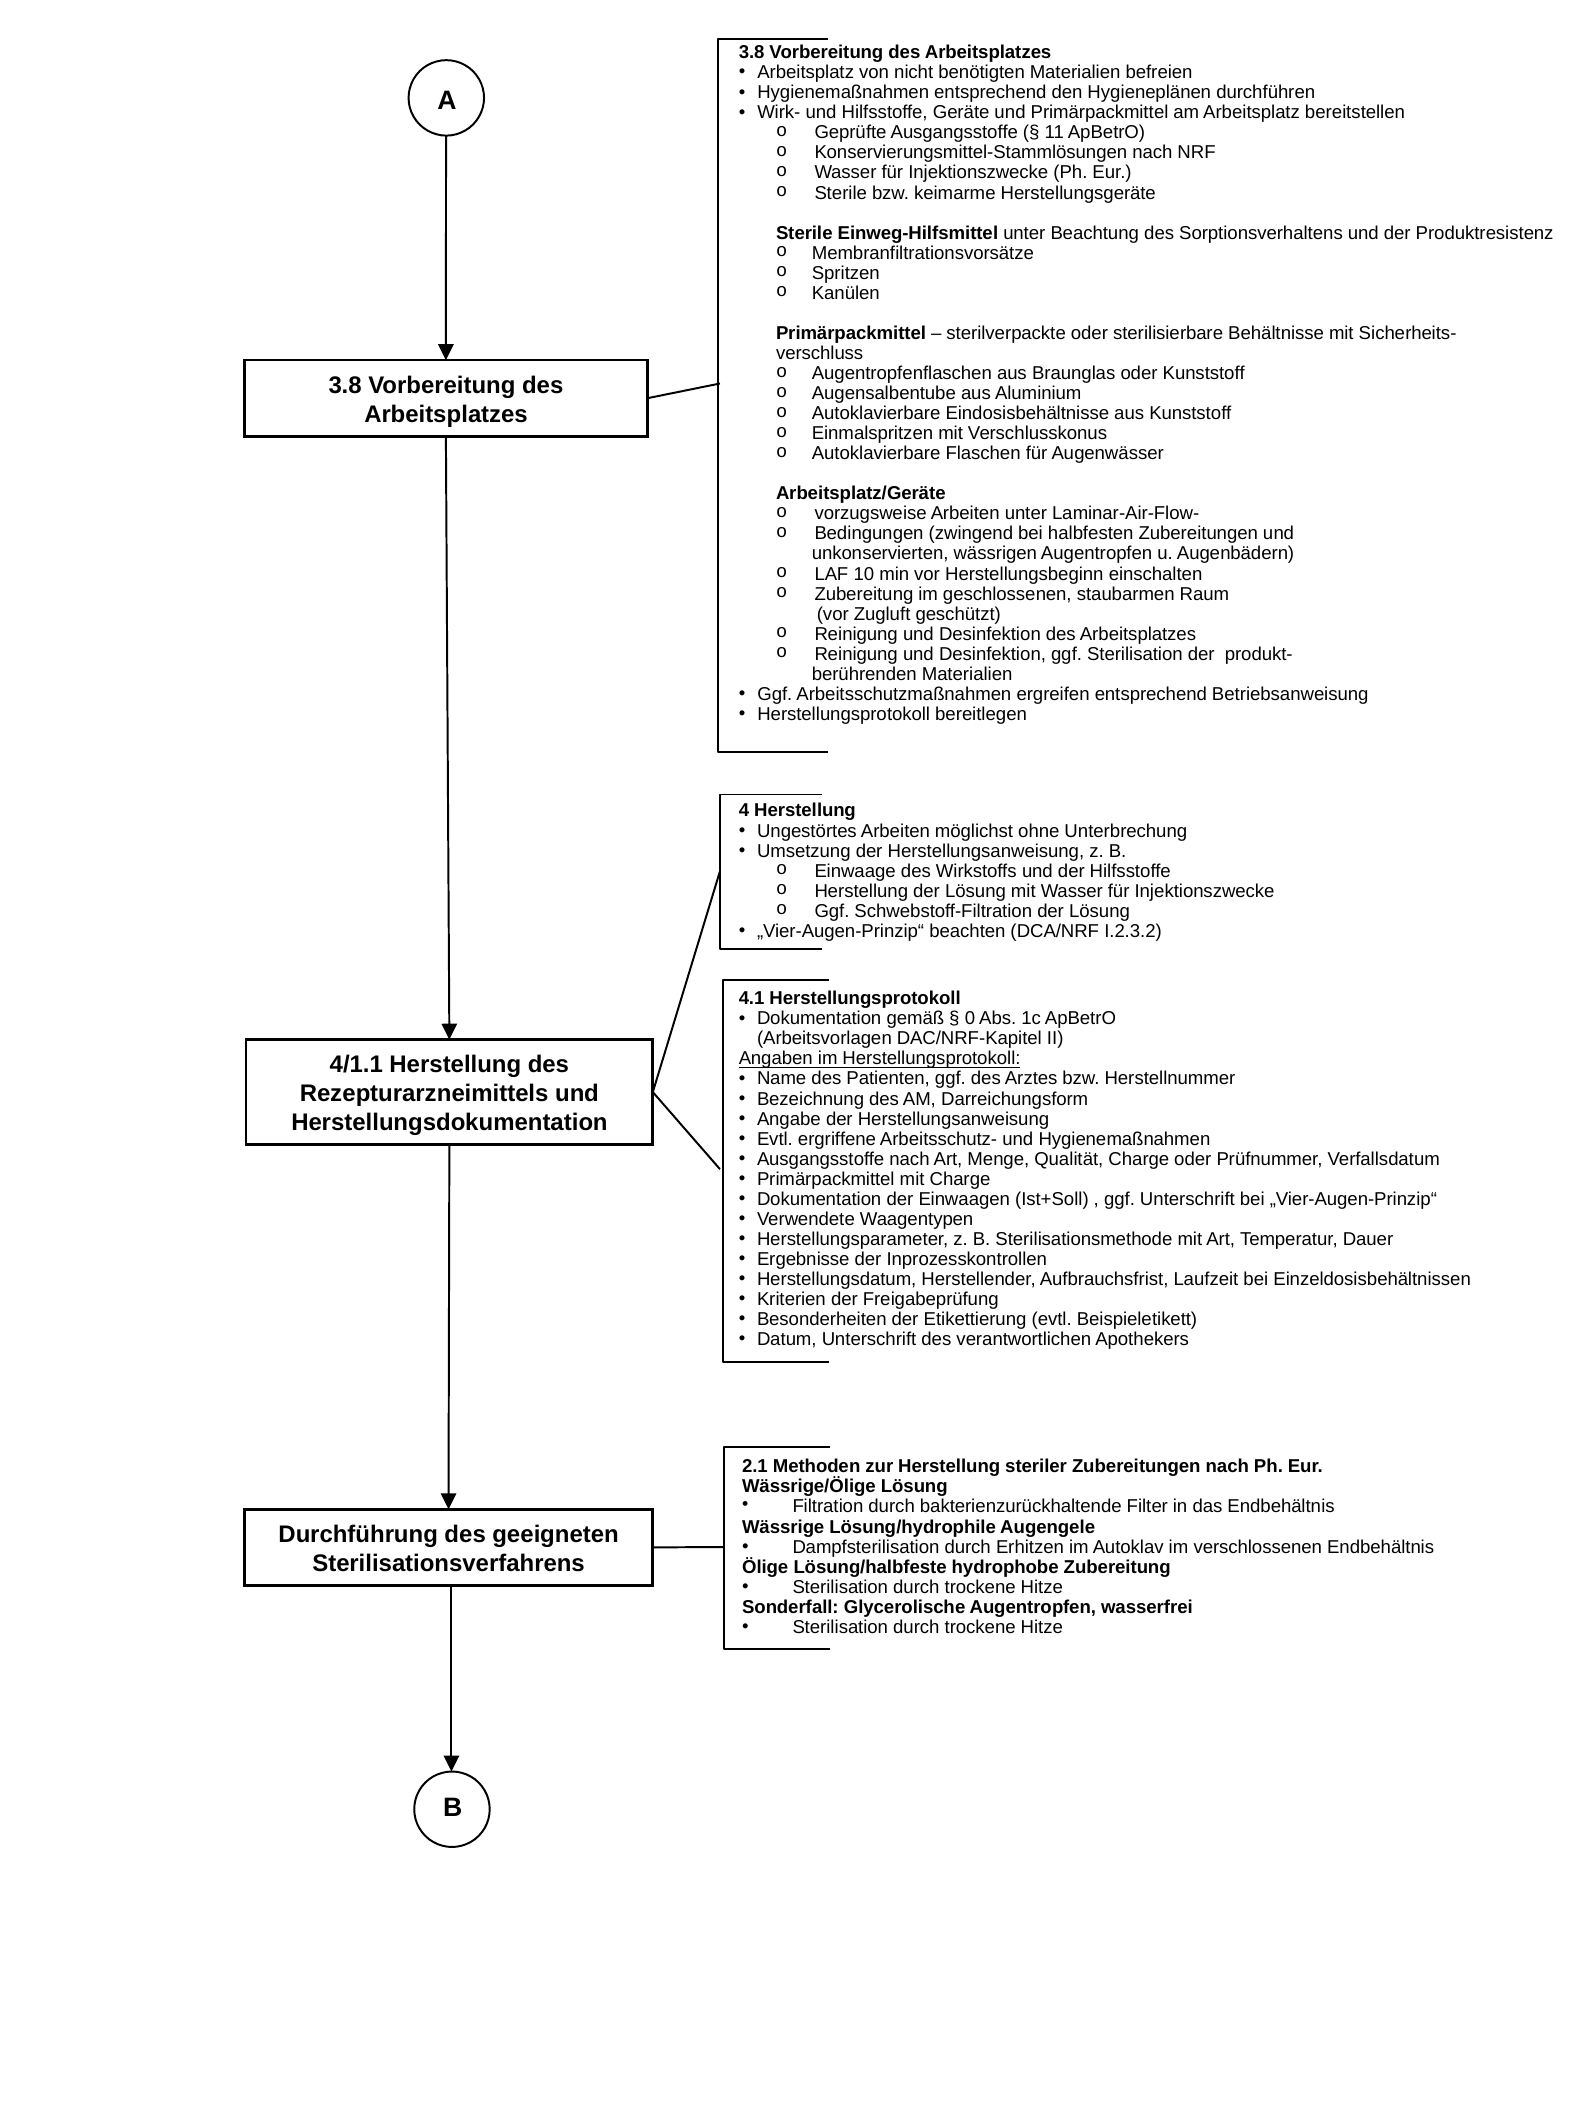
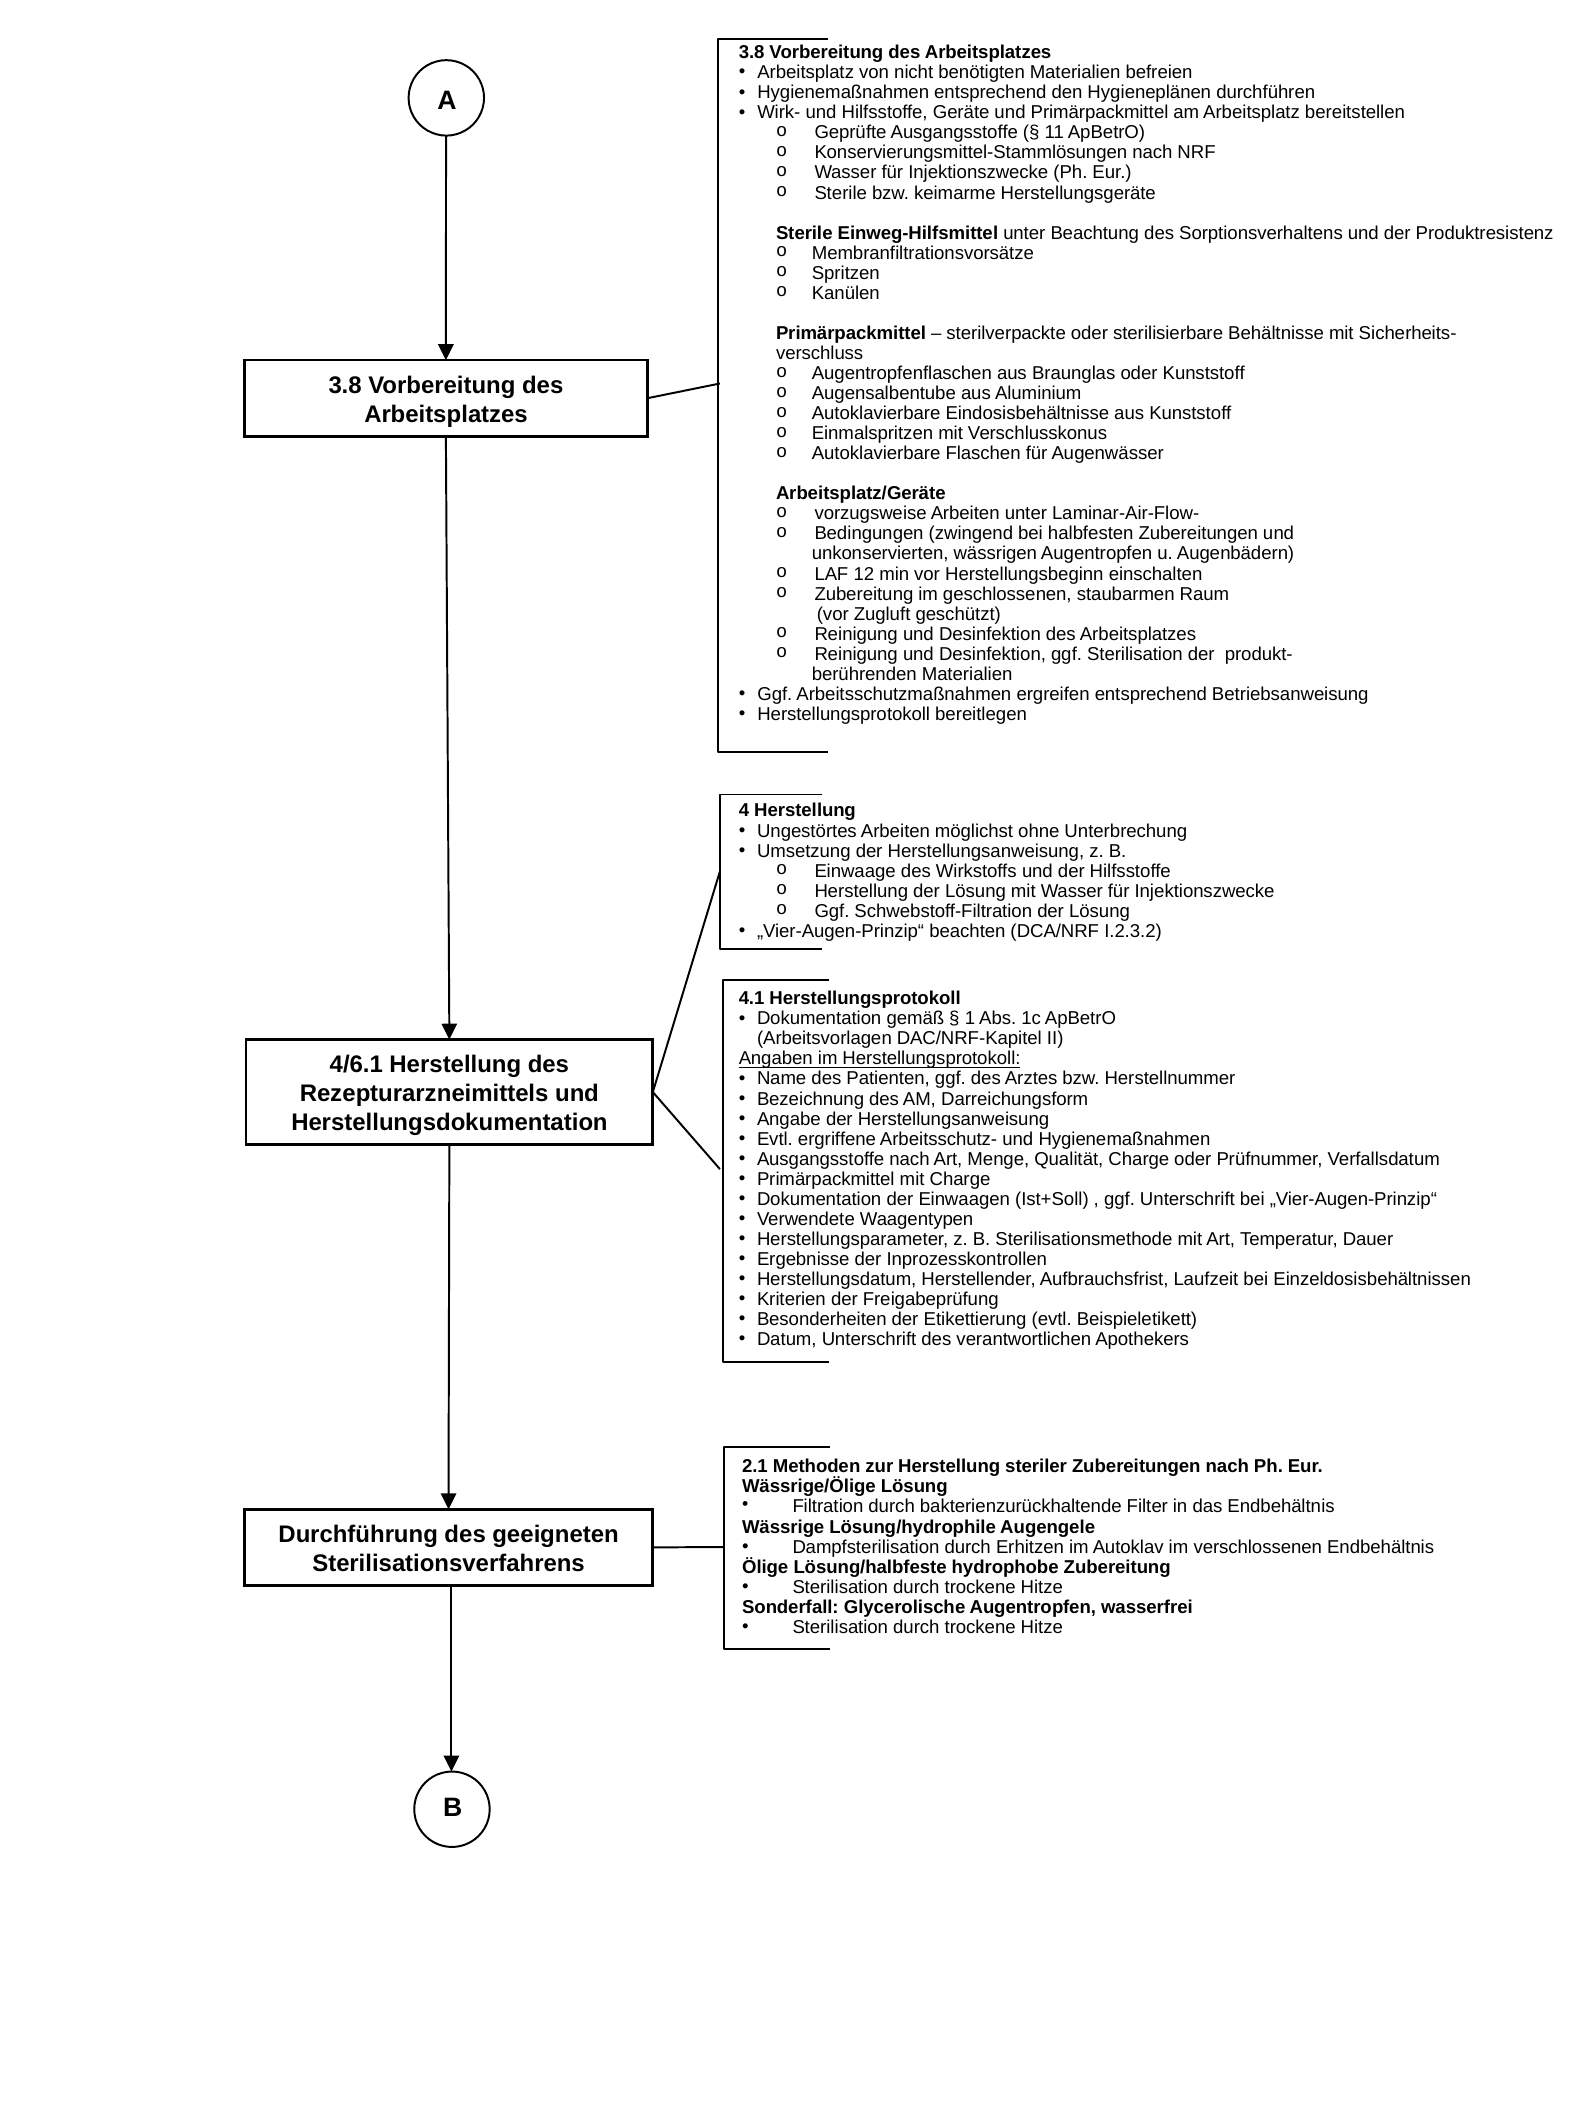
10: 10 -> 12 (864, 574)
0: 0 -> 1 (970, 1019)
4/1.1: 4/1.1 -> 4/6.1 (356, 1065)
